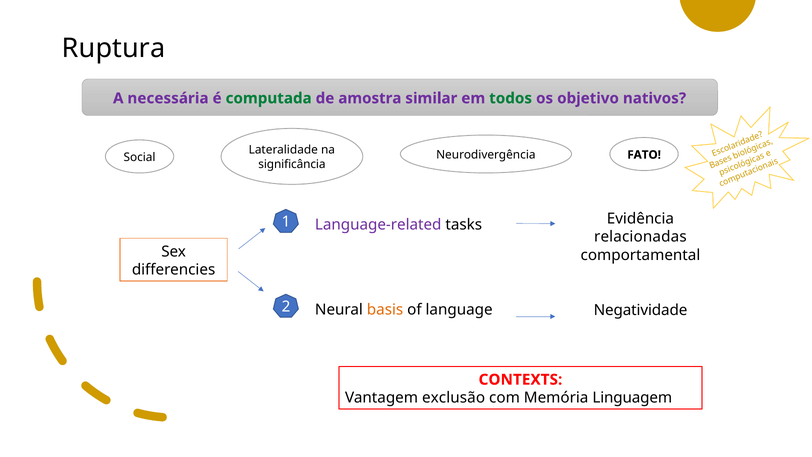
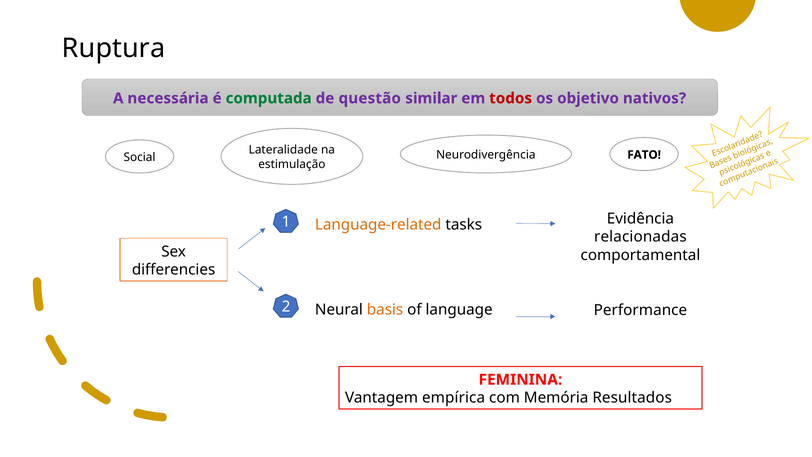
amostra: amostra -> questão (370, 98)
todos colour: green -> red (511, 98)
significância: significância -> estimulação (292, 164)
Language-related colour: purple -> orange (378, 224)
Negatividade: Negatividade -> Performance (640, 310)
CONTEXTS: CONTEXTS -> FEMININA (520, 379)
exclusão: exclusão -> empírica (454, 398)
Linguagem: Linguagem -> Resultados (632, 398)
